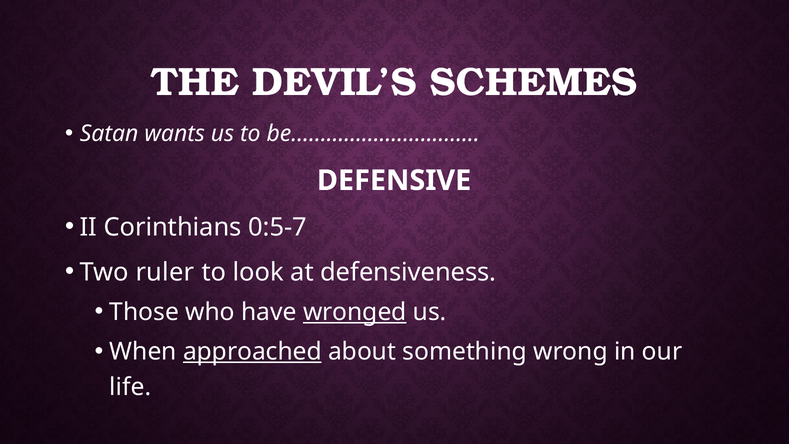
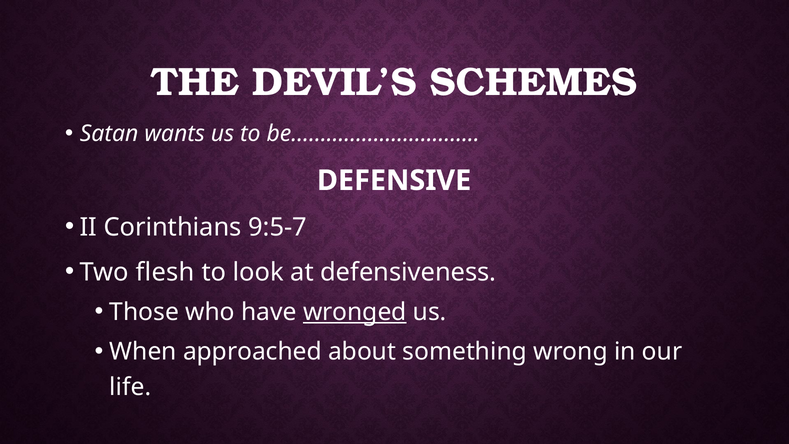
0:5-7: 0:5-7 -> 9:5-7 (277, 227)
ruler: ruler -> flesh (165, 272)
approached underline: present -> none (252, 352)
